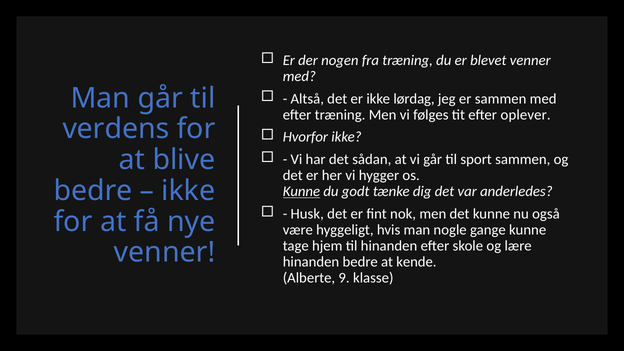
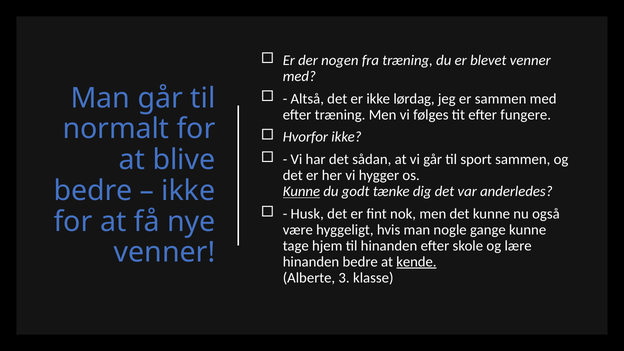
oplever: oplever -> fungere (526, 115)
verdens: verdens -> normalt (116, 129)
kende underline: none -> present (416, 262)
9: 9 -> 3 (344, 278)
